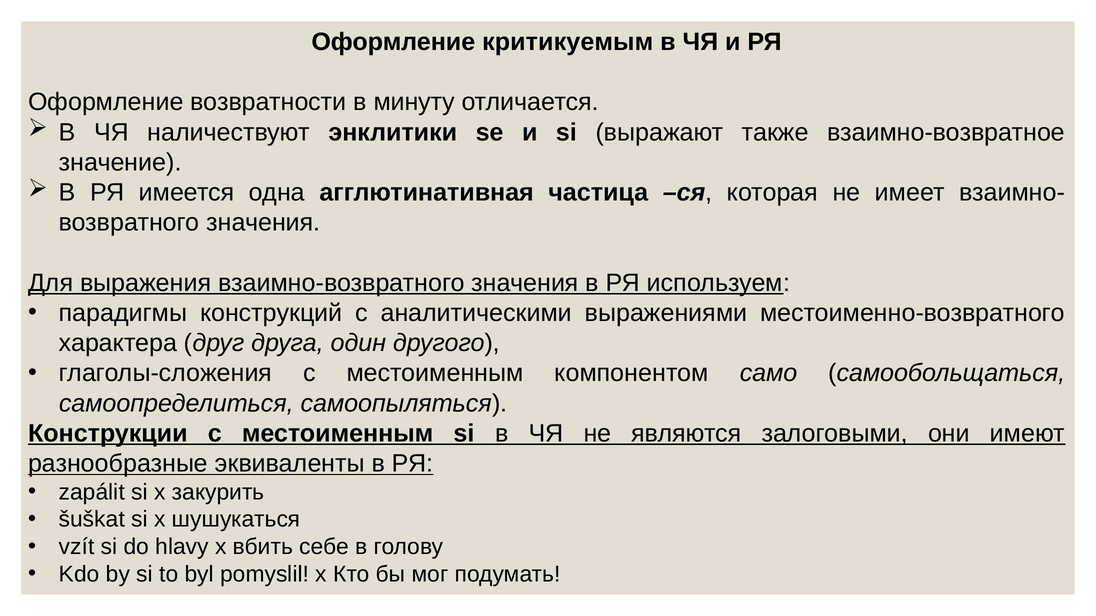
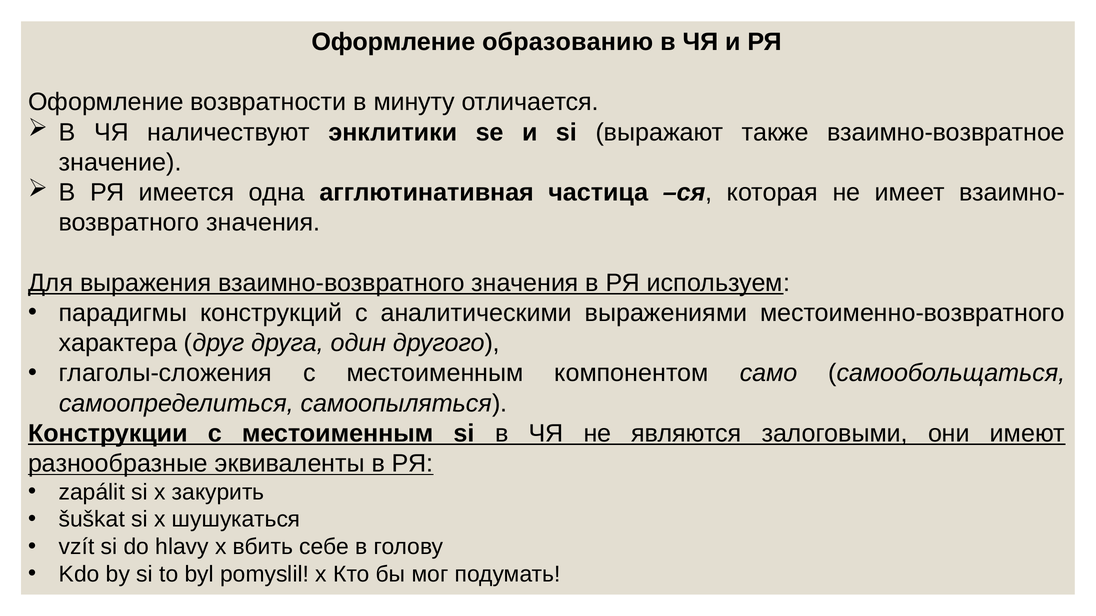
критикуемым: критикуемым -> образованию (568, 42)
